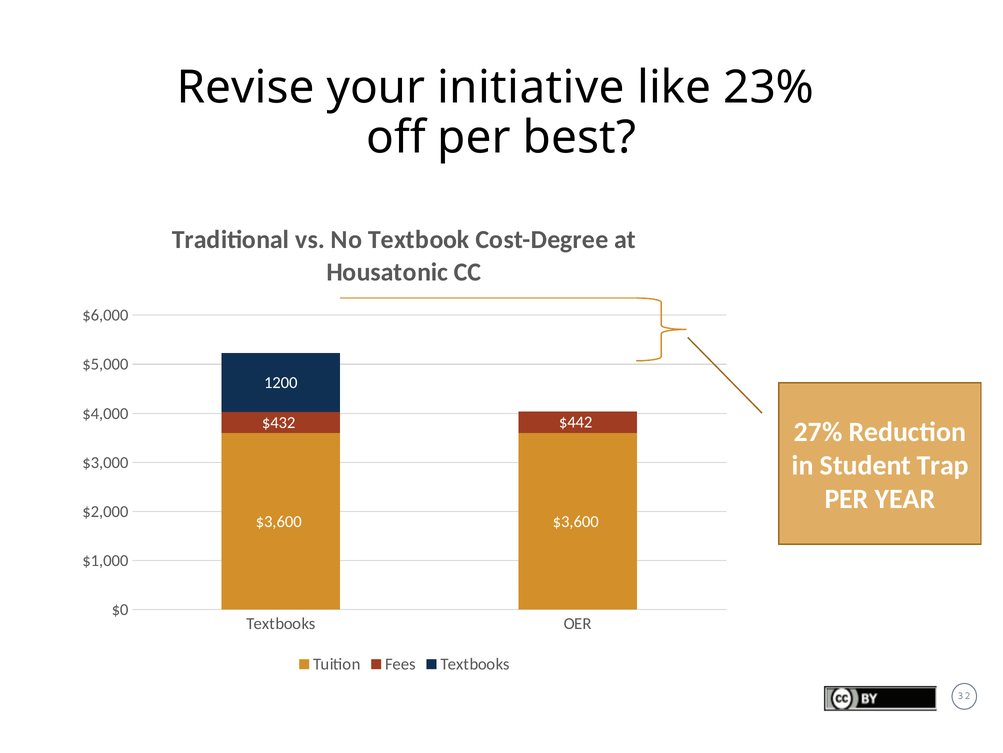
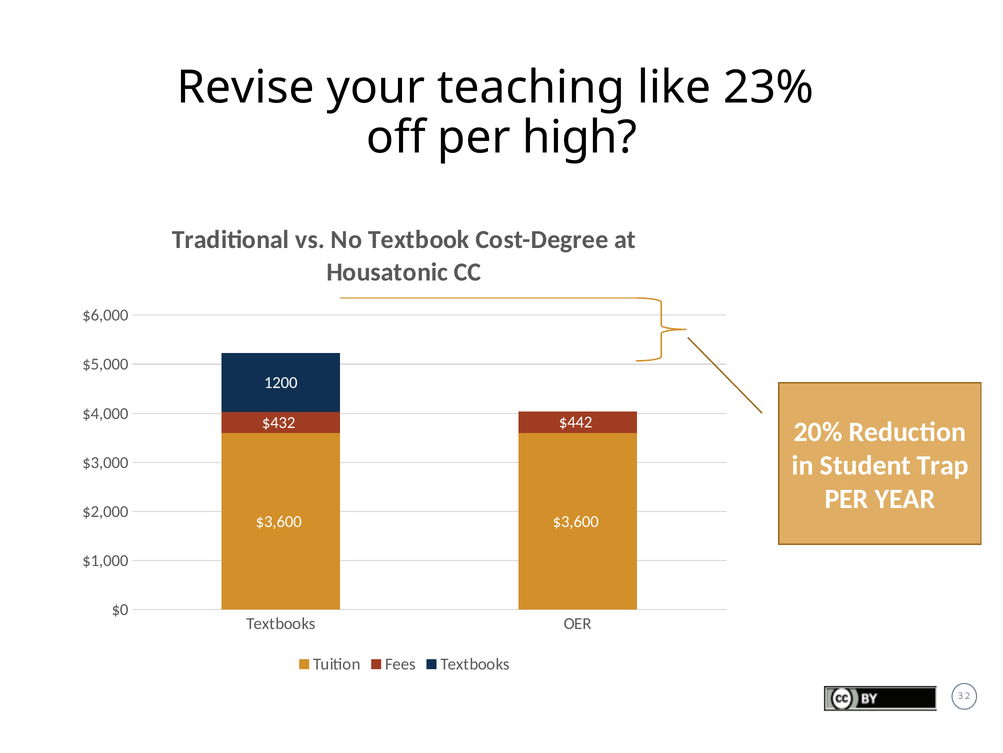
initiative: initiative -> teaching (531, 88)
best: best -> high (580, 137)
27%: 27% -> 20% (818, 432)
